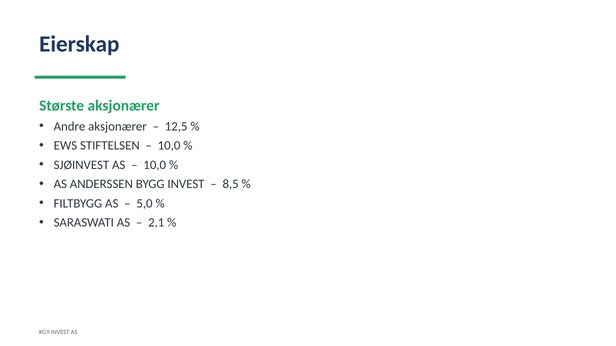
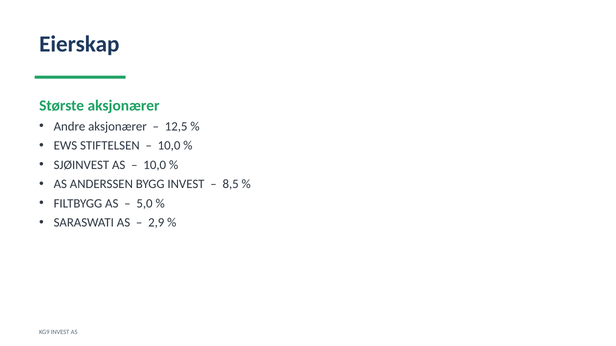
2,1: 2,1 -> 2,9 (156, 223)
